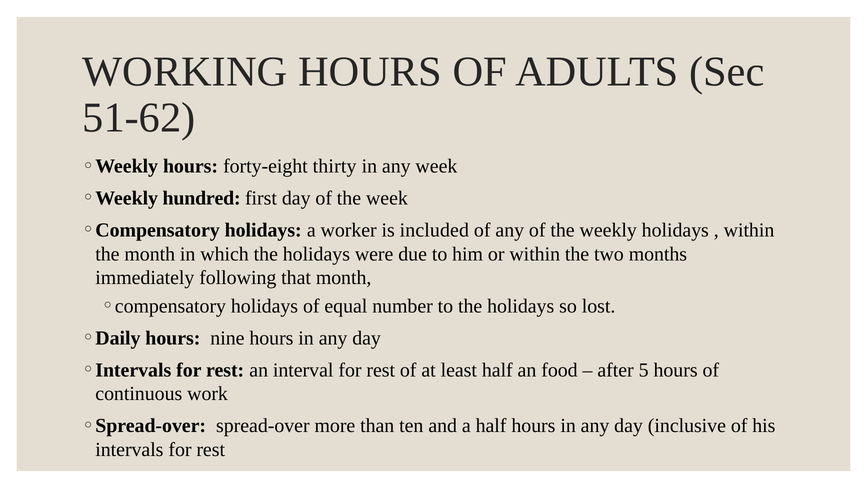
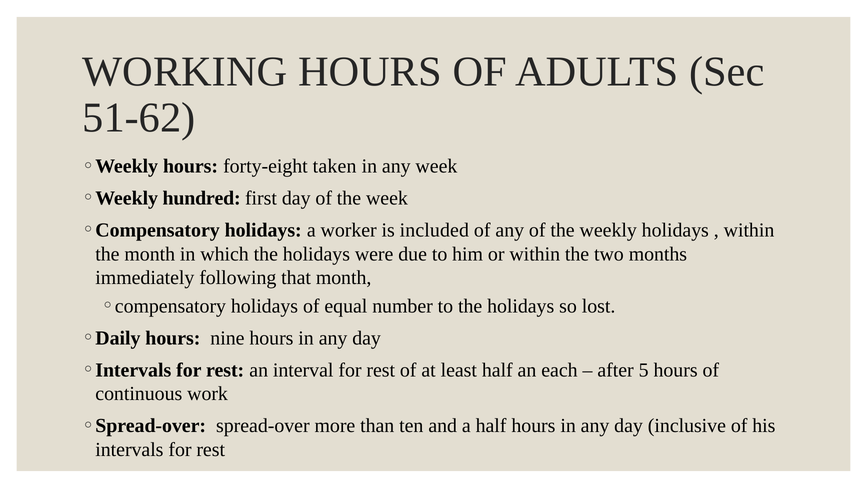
thirty: thirty -> taken (335, 166)
food: food -> each (559, 370)
